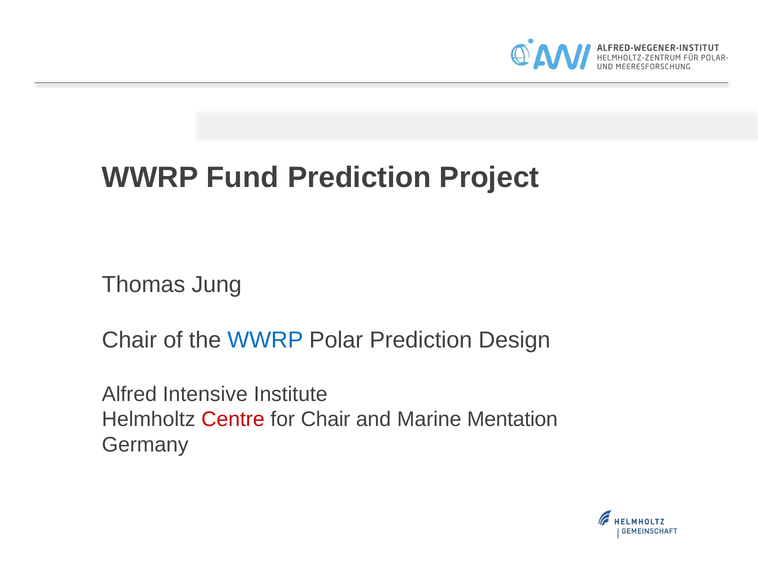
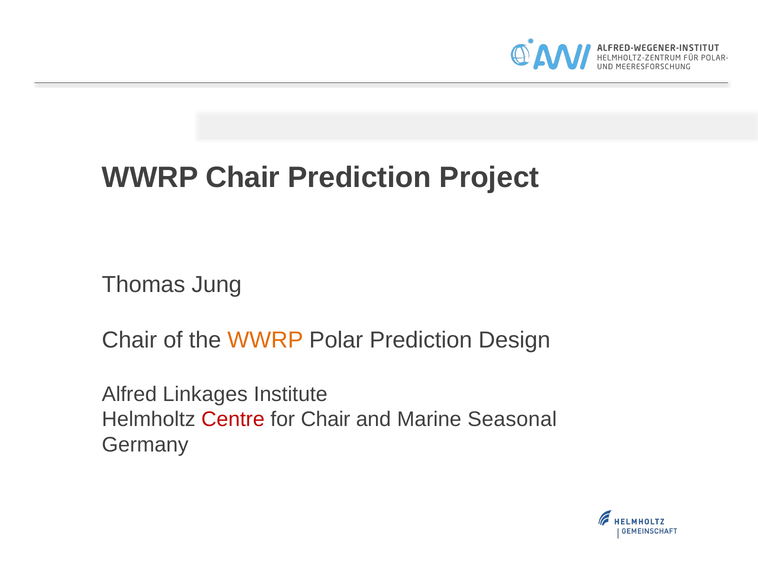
WWRP Fund: Fund -> Chair (243, 178)
WWRP colour: blue -> orange (265, 340)
Intensive: Intensive -> Linkages (205, 395)
Mentation: Mentation -> Seasonal (512, 420)
